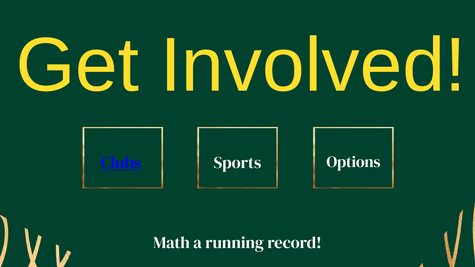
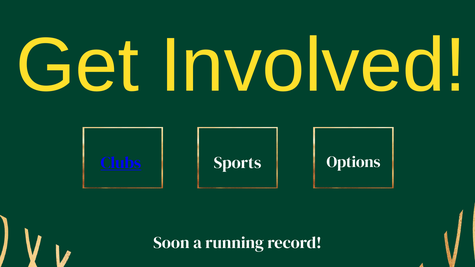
Math: Math -> Soon (171, 243)
